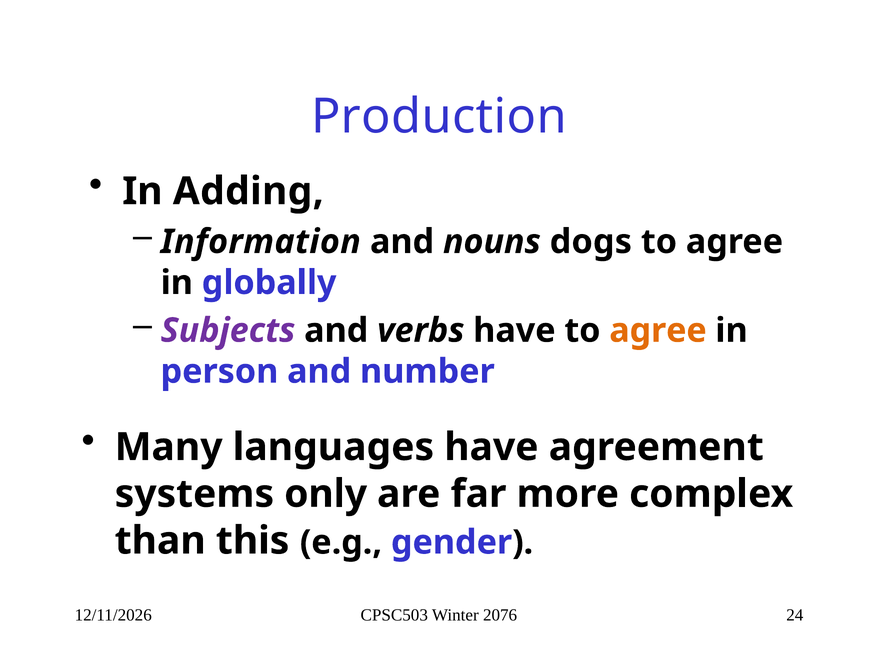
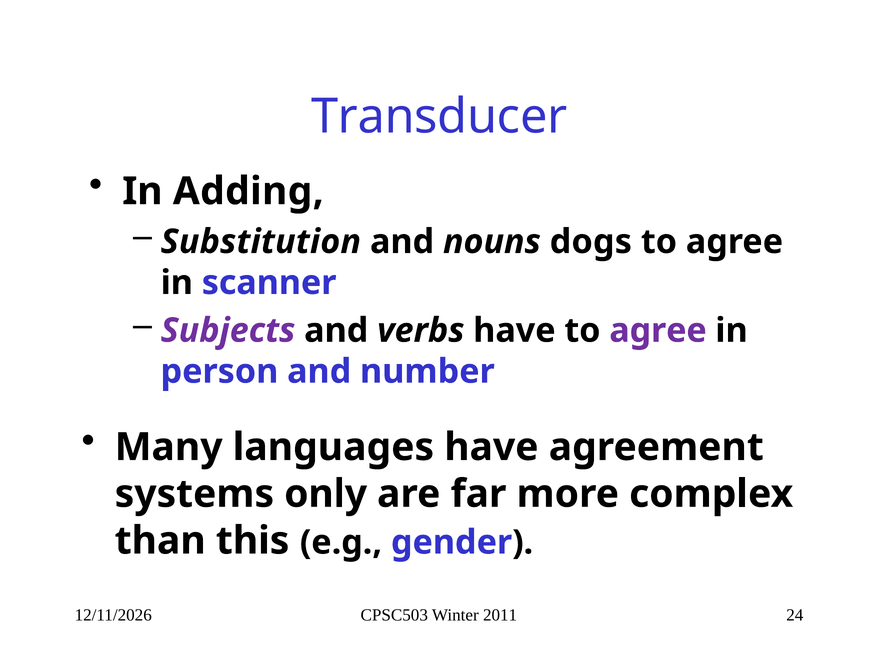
Production: Production -> Transducer (439, 117)
Information: Information -> Substitution (261, 242)
globally: globally -> scanner (269, 283)
agree colour: orange -> purple (658, 331)
2076: 2076 -> 2011 (500, 616)
